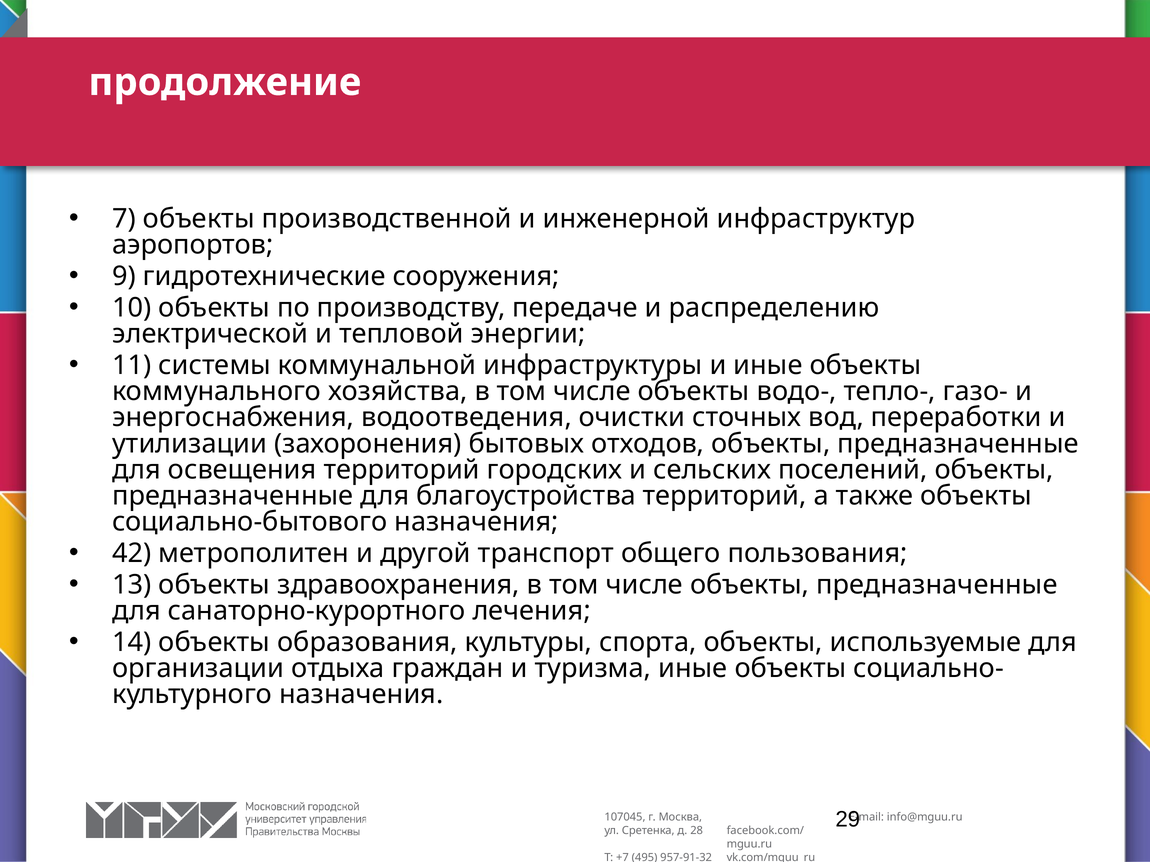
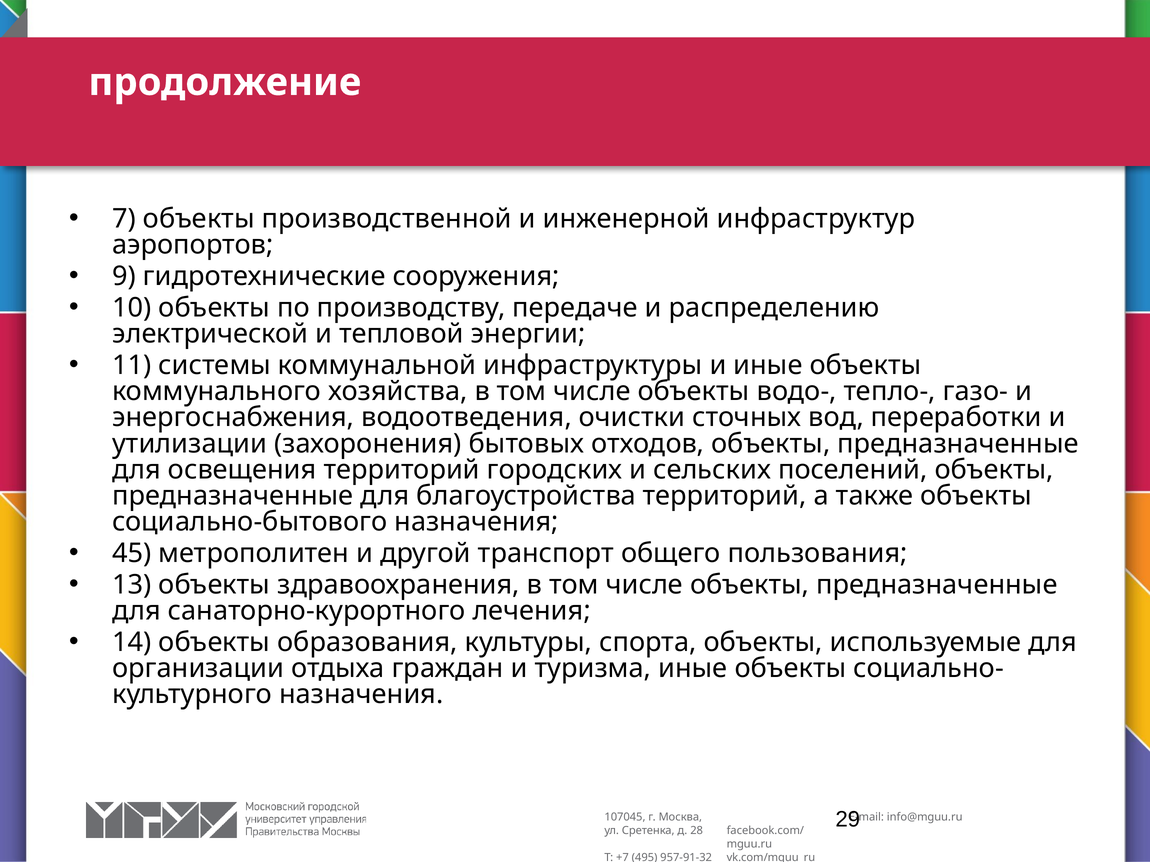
42: 42 -> 45 (132, 554)
